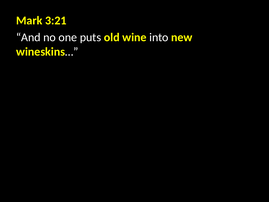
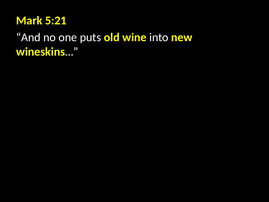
3:21: 3:21 -> 5:21 (56, 20)
